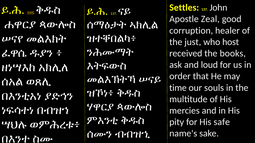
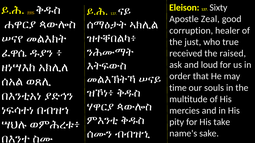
Settles: Settles -> Eleison (184, 8)
John: John -> Sixty (218, 8)
host: host -> true (231, 42)
books: books -> raised (233, 54)
safe: safe -> take (222, 122)
